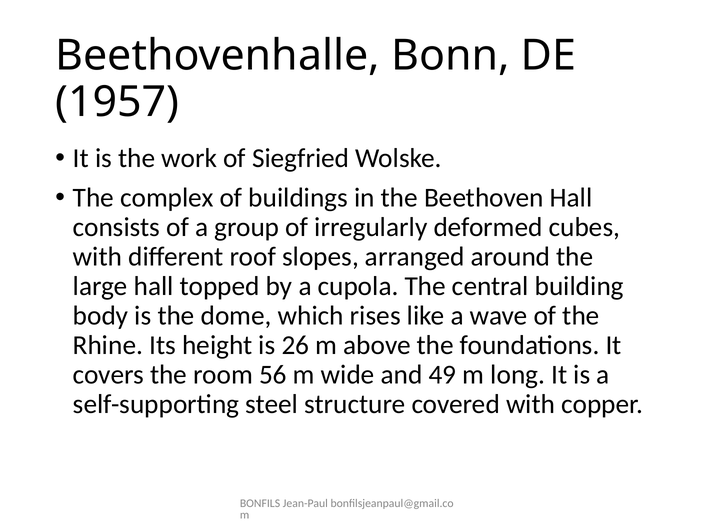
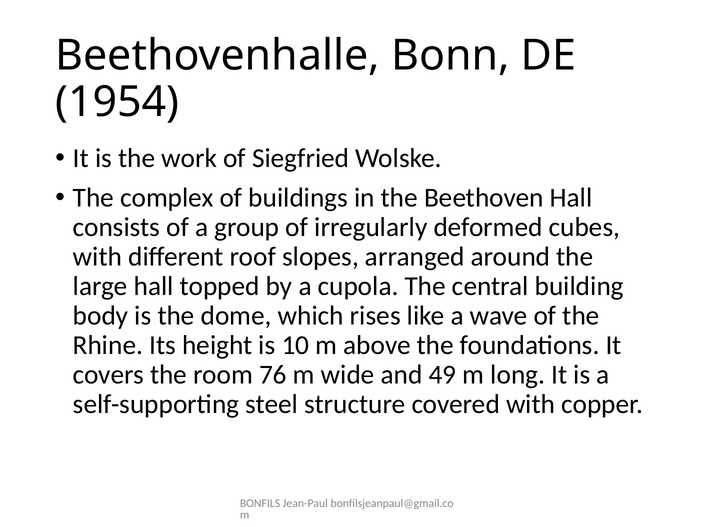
1957: 1957 -> 1954 (117, 102)
26: 26 -> 10 (295, 345)
56: 56 -> 76 (273, 375)
